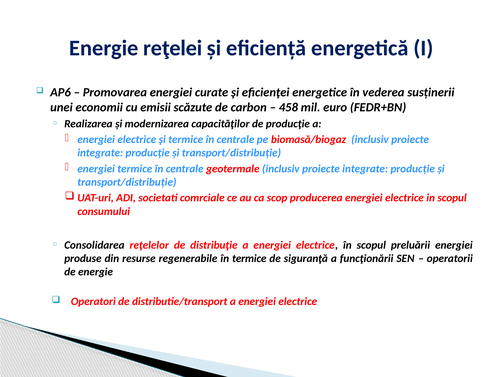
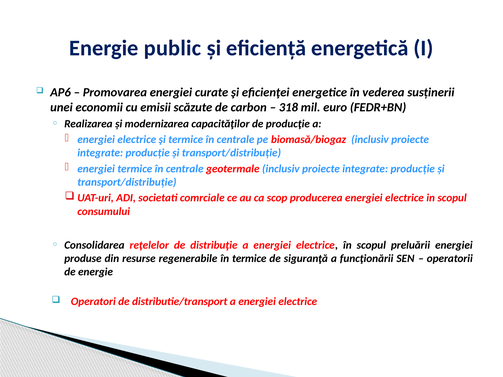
reţelei: reţelei -> public (173, 48)
458: 458 -> 318 (288, 107)
